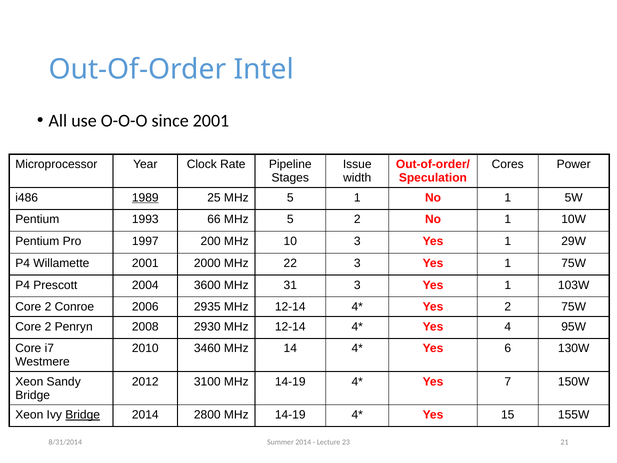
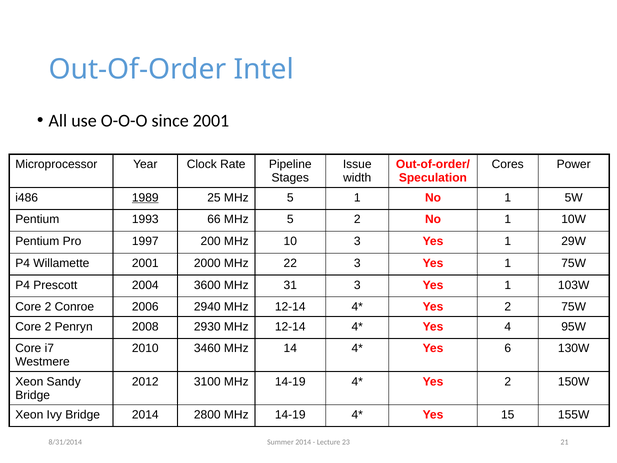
2935: 2935 -> 2940 (207, 307)
7: 7 -> 2 (508, 381)
Bridge underline: present -> none (83, 415)
